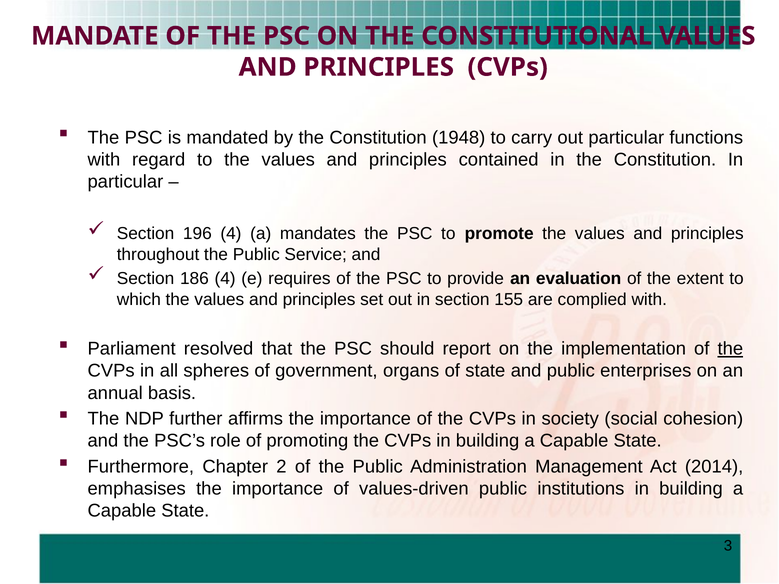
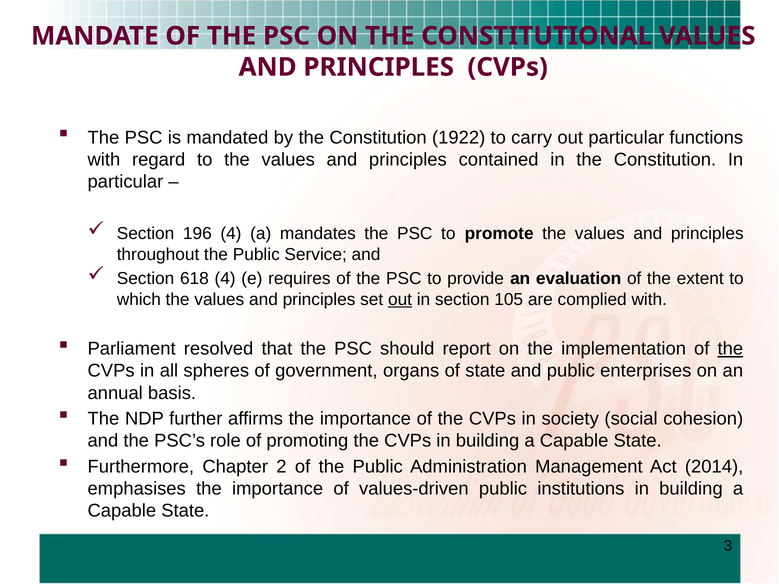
1948: 1948 -> 1922 (459, 138)
186: 186 -> 618 (194, 279)
out underline: none -> present (400, 300)
155: 155 -> 105 (509, 300)
